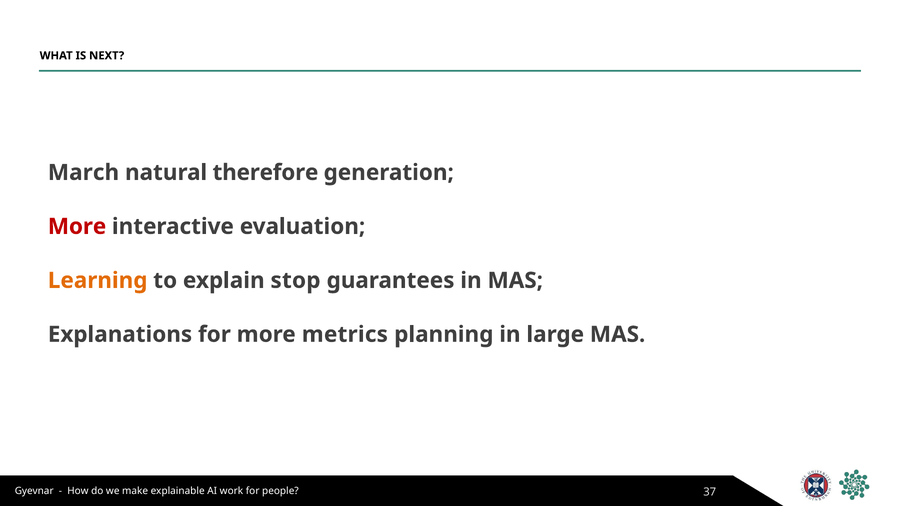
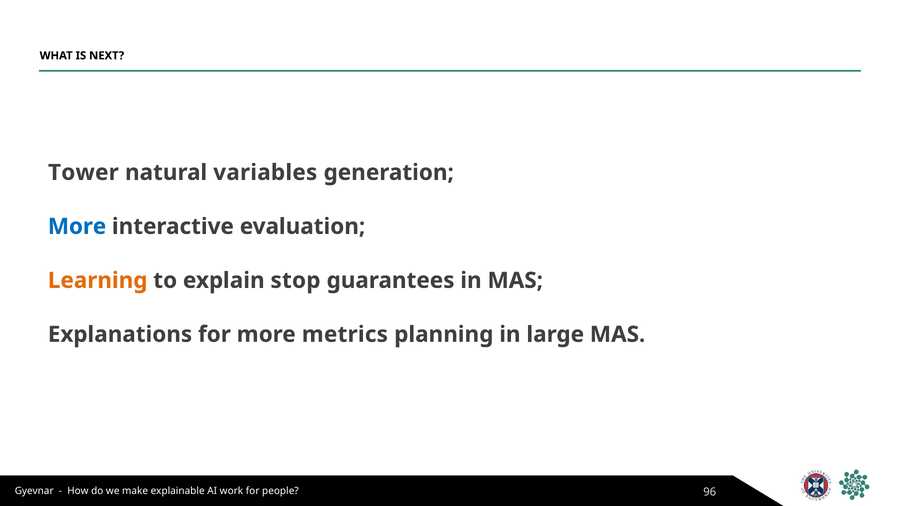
March: March -> Tower (83, 173)
therefore: therefore -> variables (265, 173)
More colour: red -> blue (77, 227)
37: 37 -> 96 (710, 492)
